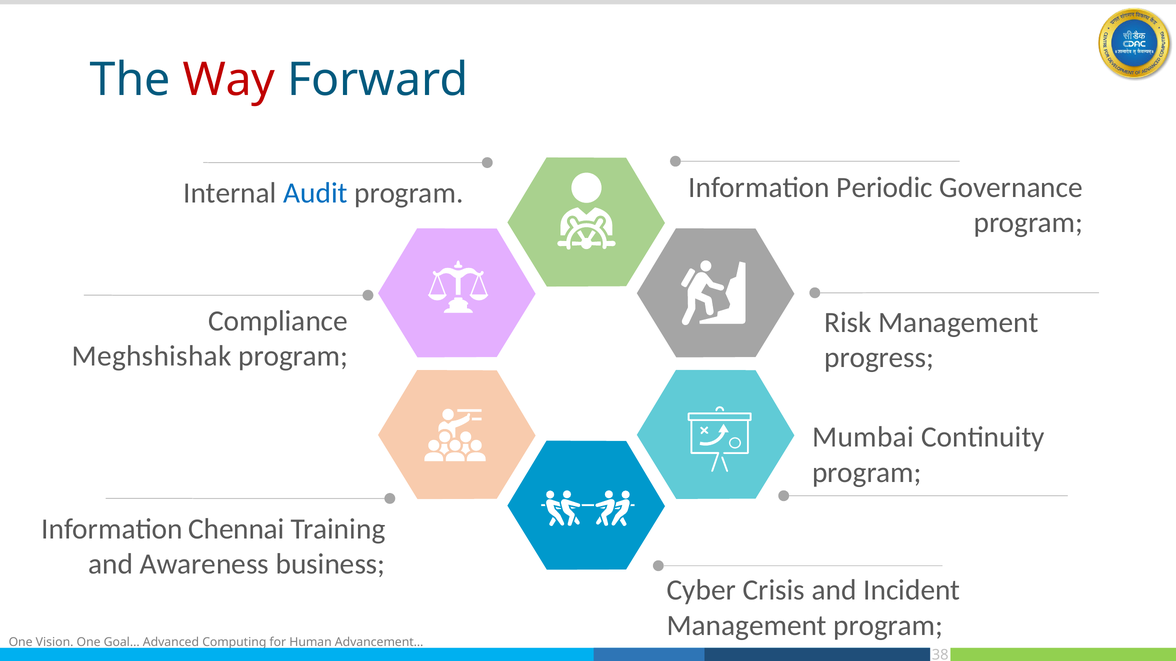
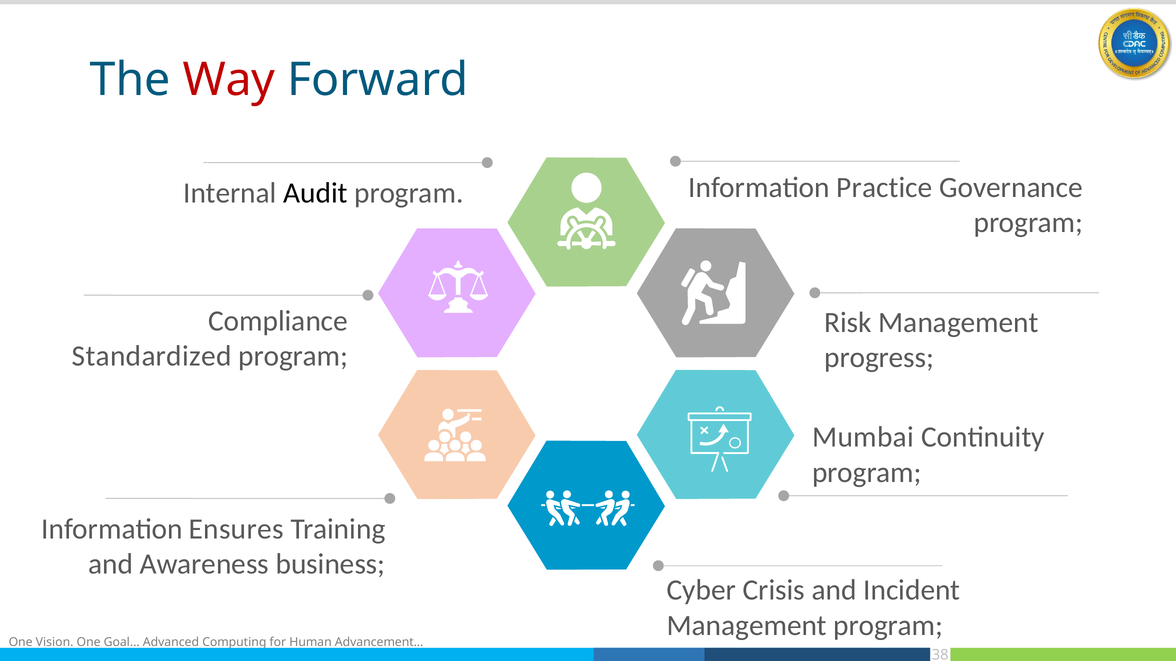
Periodic: Periodic -> Practice (884, 188)
Audit colour: blue -> black (315, 193)
Meghshishak: Meghshishak -> Standardized (152, 356)
Chennai: Chennai -> Ensures (236, 529)
